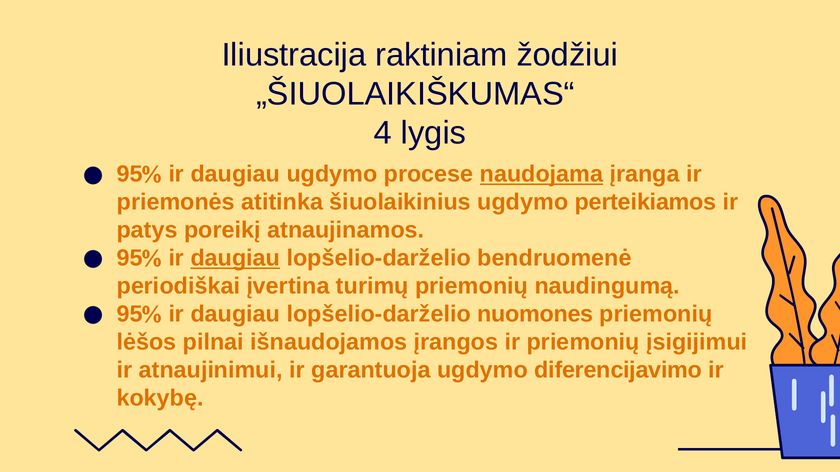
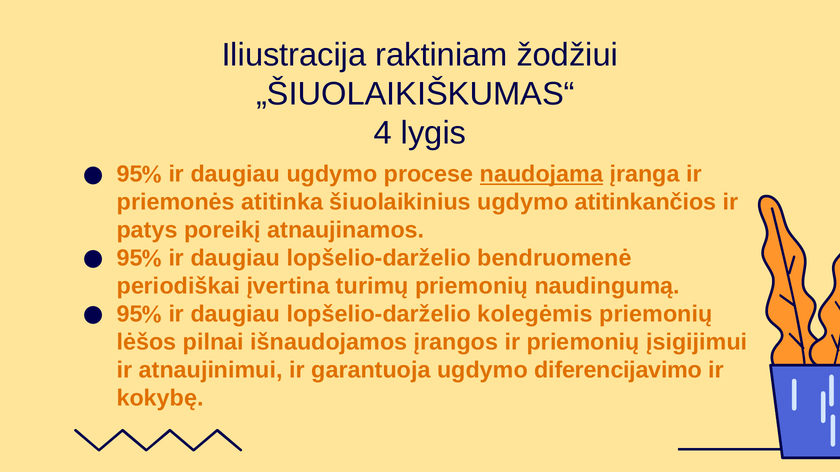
perteikiamos: perteikiamos -> atitinkančios (646, 202)
daugiau underline: present -> none (235, 258)
nuomones: nuomones -> kolegėmis (535, 314)
